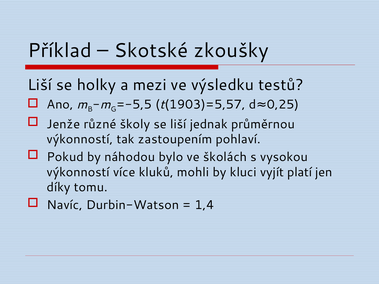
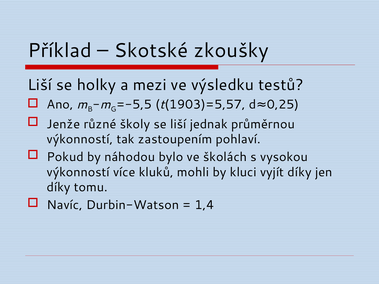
vyjít platí: platí -> díky (300, 172)
